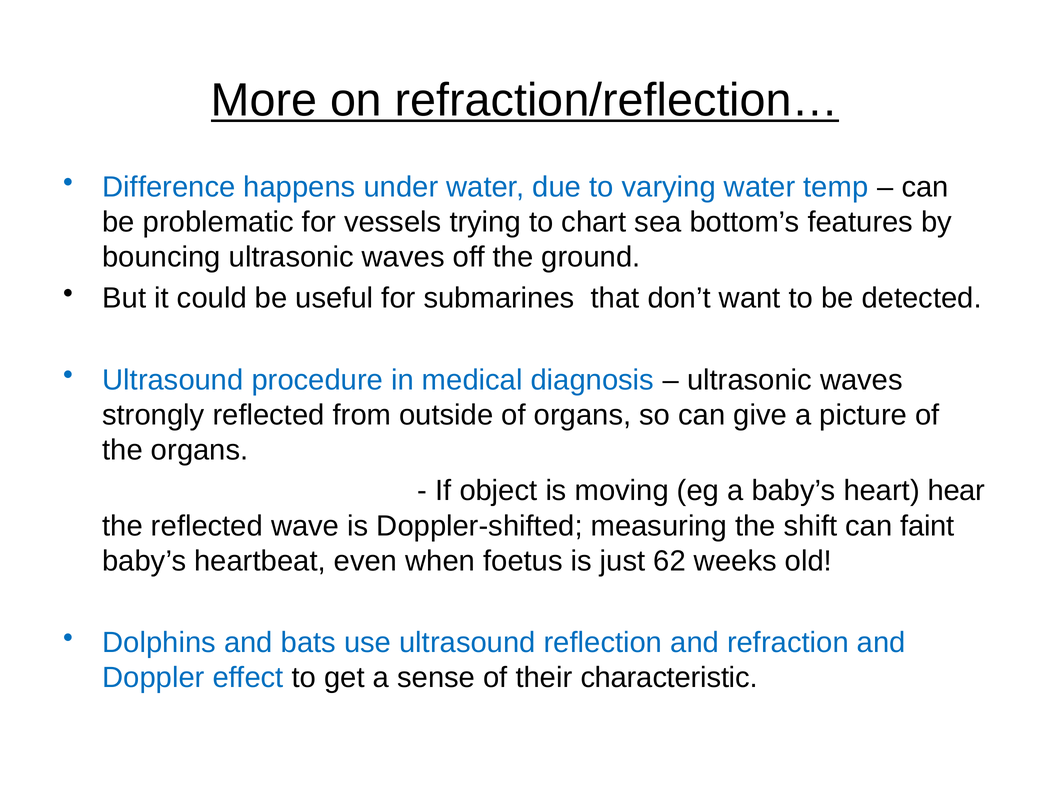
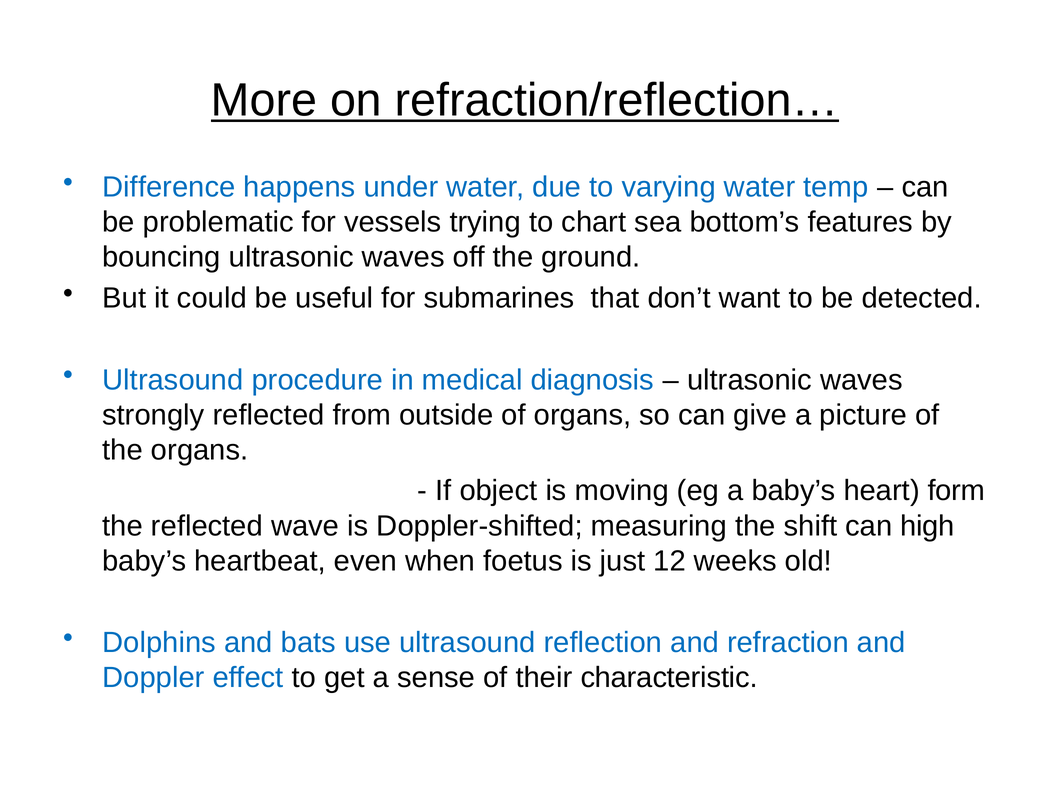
hear: hear -> form (956, 491)
faint: faint -> high (927, 526)
62: 62 -> 12 (670, 561)
